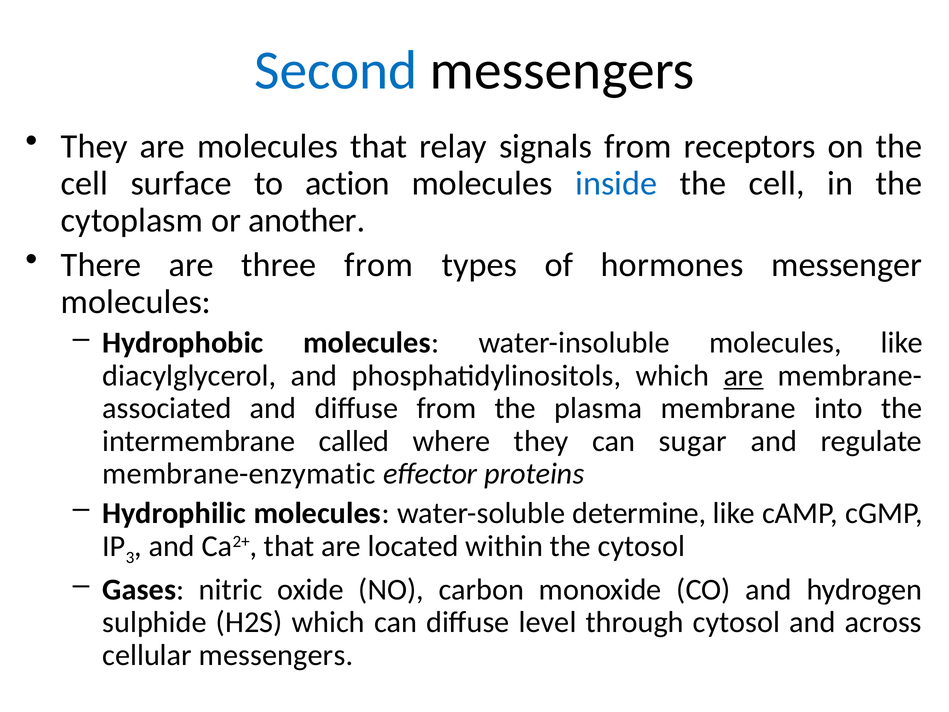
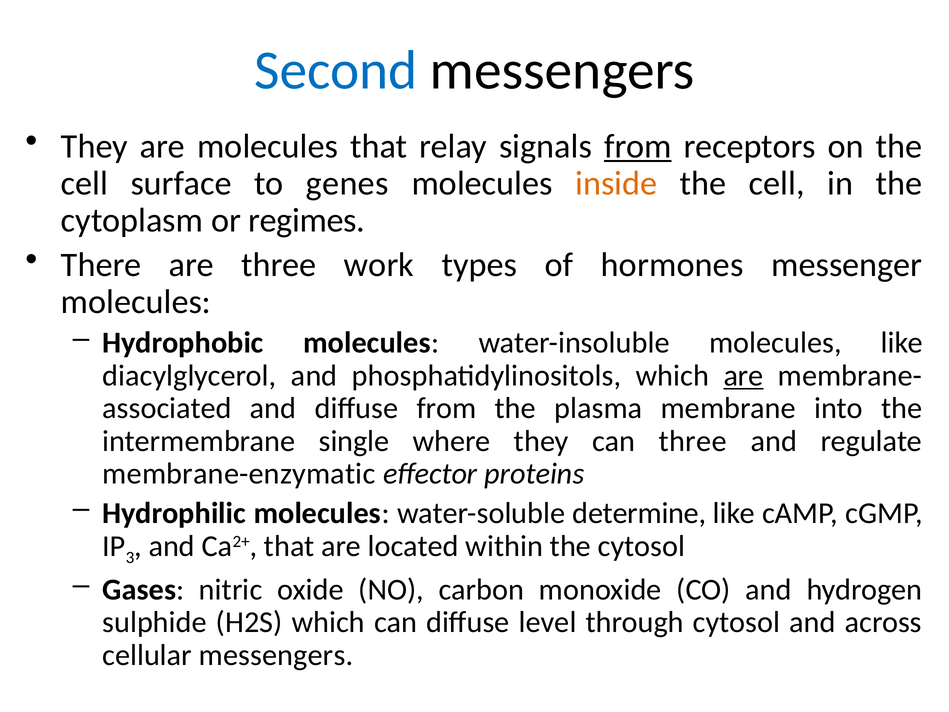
from underline: none -> present (638, 146)
action: action -> genes (347, 183)
inside colour: blue -> orange (616, 183)
another: another -> regimes (307, 220)
three from: from -> work (379, 265)
called: called -> single (354, 441)
can sugar: sugar -> three (693, 441)
